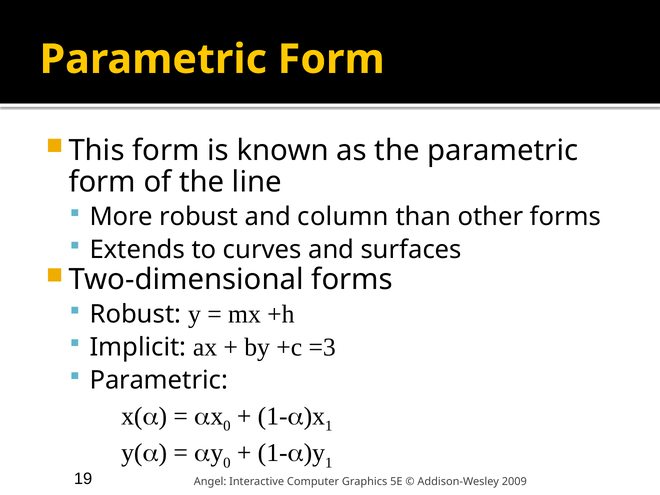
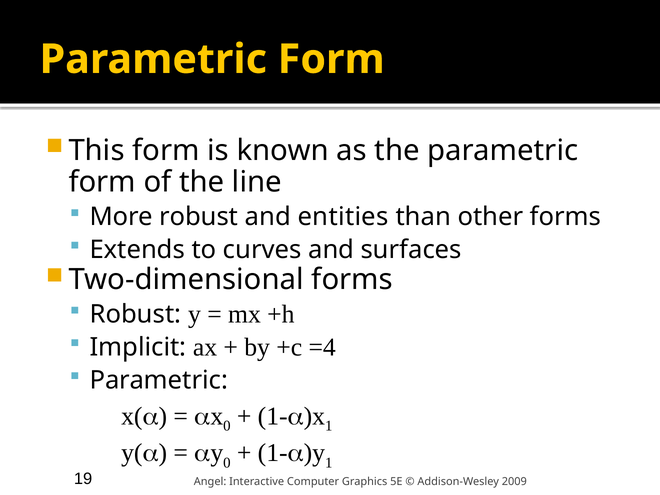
column: column -> entities (343, 217)
=3: =3 -> =4 (322, 347)
